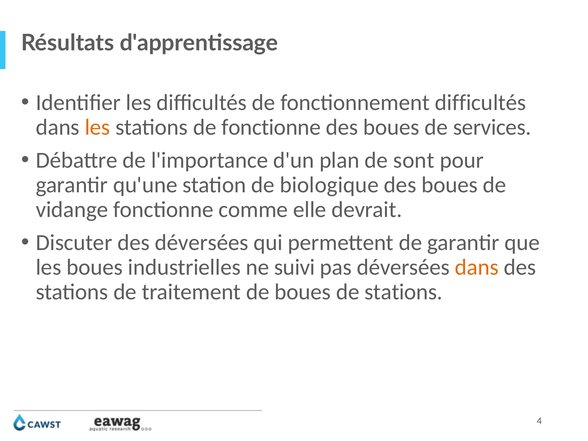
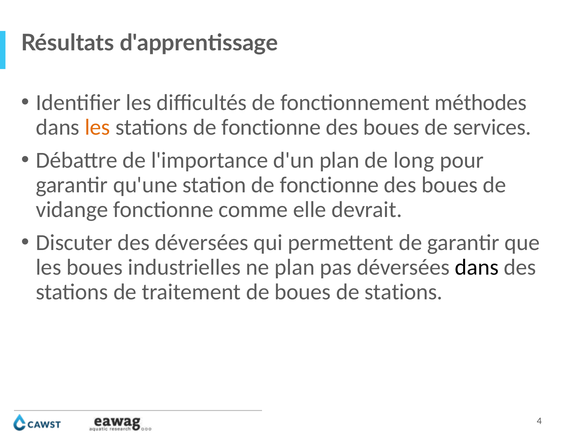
fonctionnement difficultés: difficultés -> méthodes (481, 103)
sont: sont -> long (414, 160)
station de biologique: biologique -> fonctionne (329, 185)
ne suivi: suivi -> plan (295, 267)
dans colour: orange -> black (477, 267)
